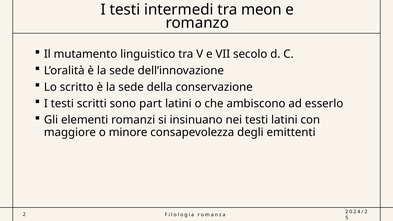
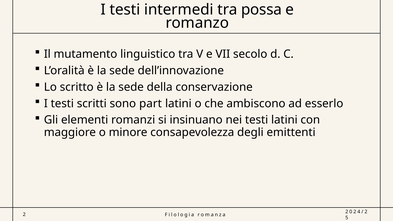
meon: meon -> possa (261, 10)
